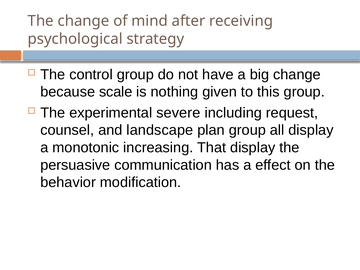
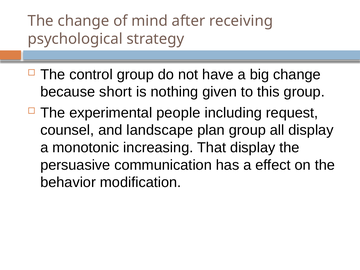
scale: scale -> short (116, 92)
severe: severe -> people (178, 113)
